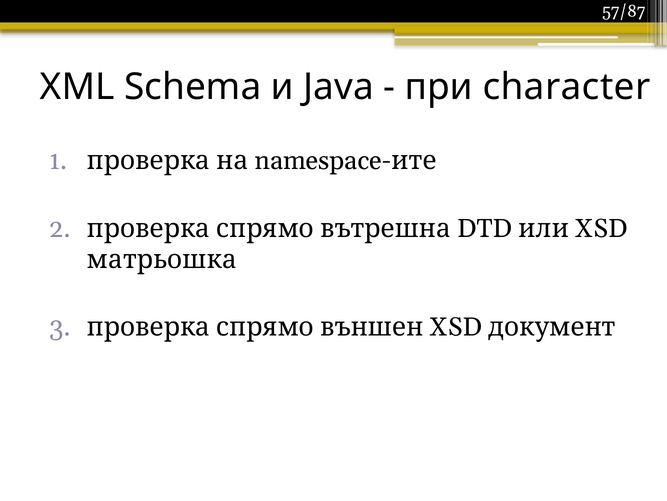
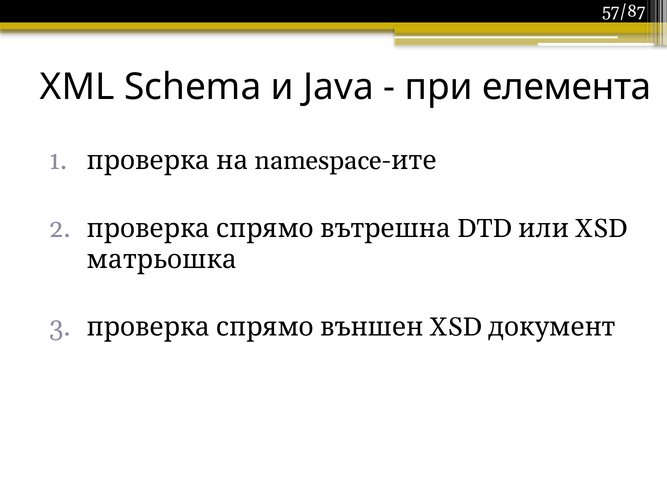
character: character -> елемента (567, 87)
